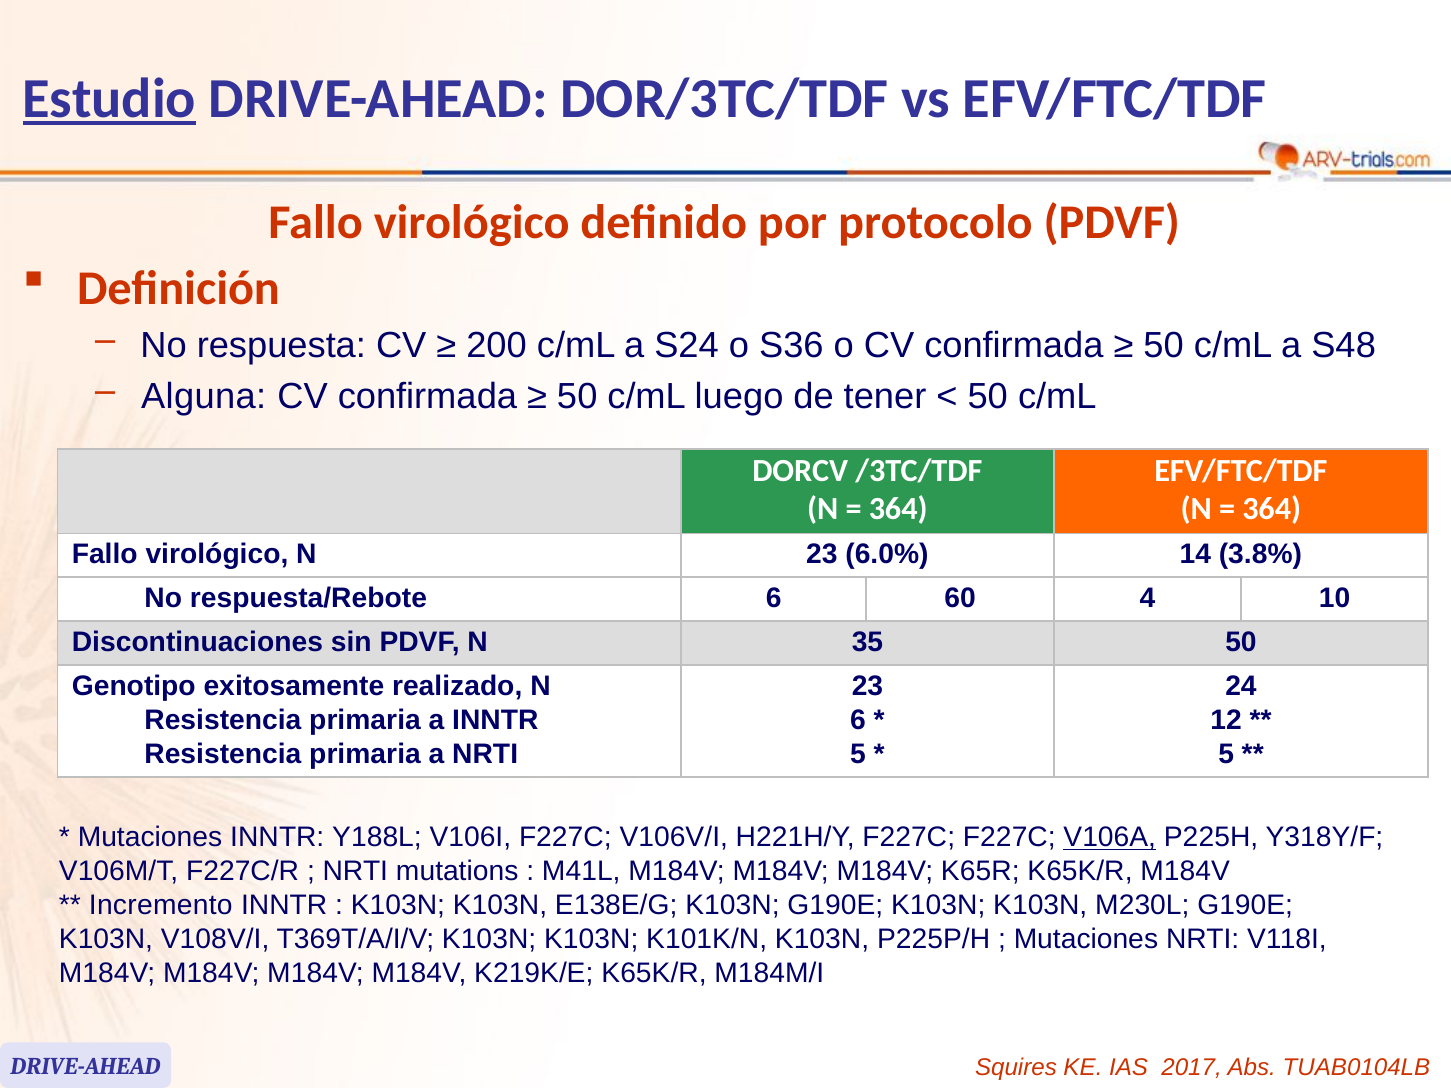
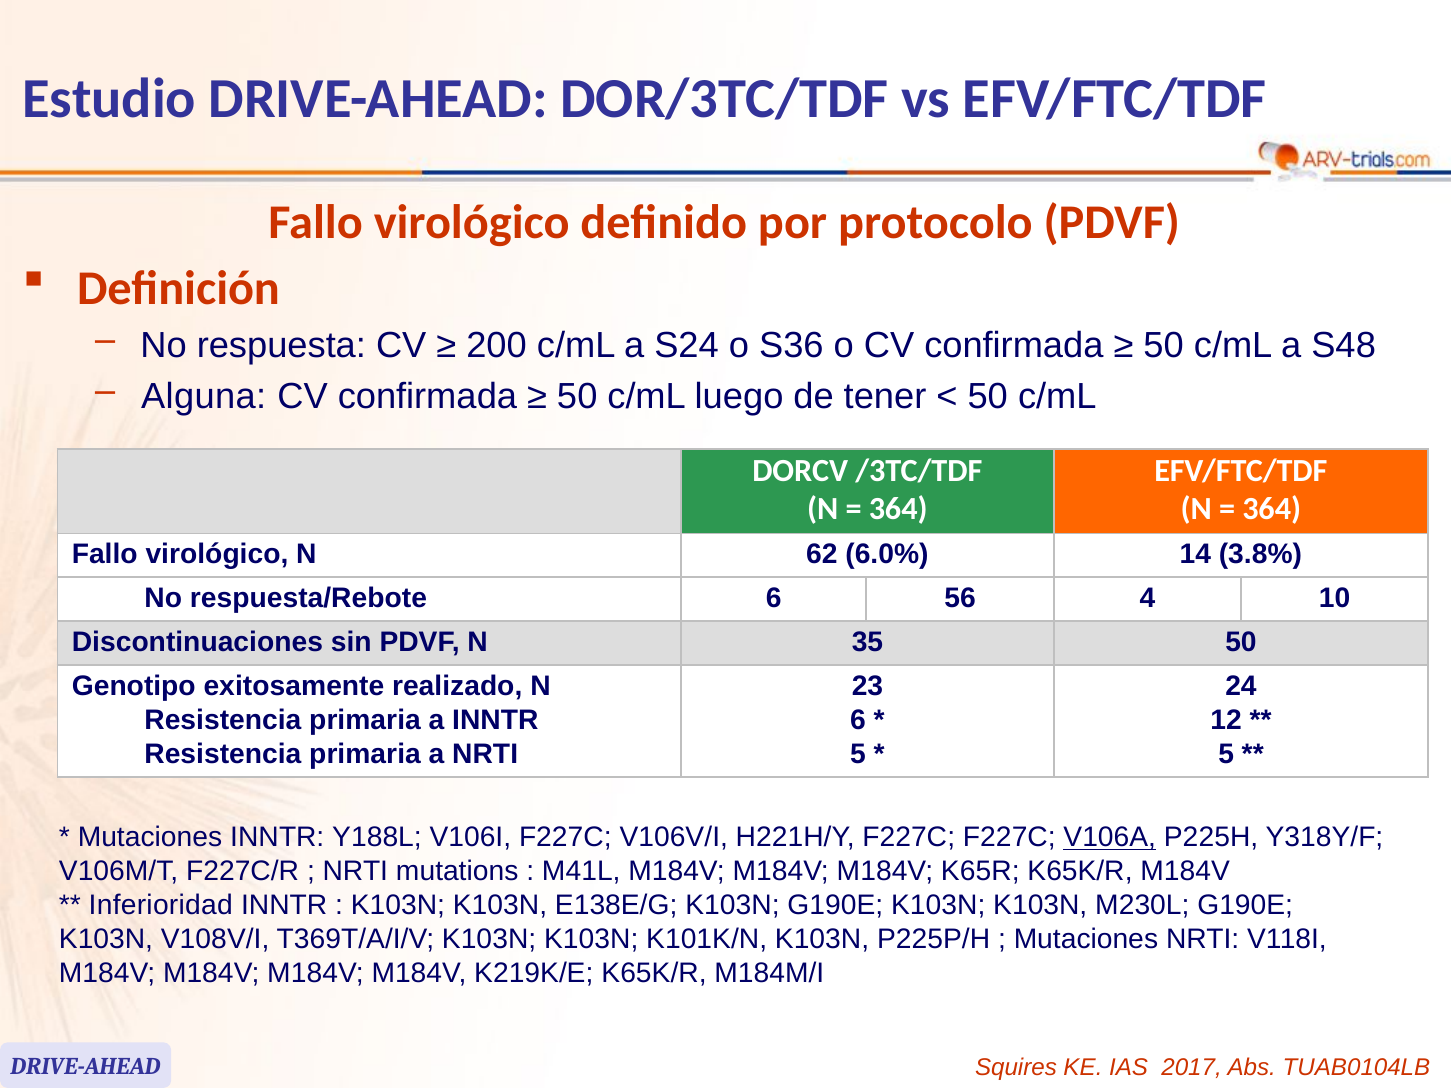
Estudio underline: present -> none (109, 99)
N 23: 23 -> 62 (822, 555)
6 60: 60 -> 56 (960, 599)
Incremento: Incremento -> Inferioridad (161, 905)
